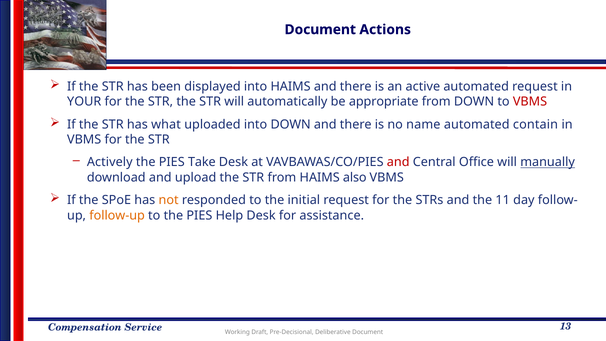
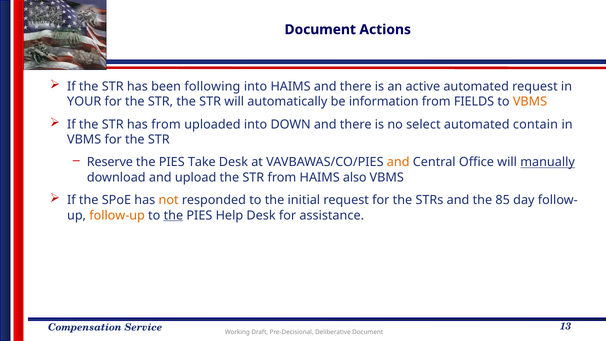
displayed: displayed -> following (212, 86)
appropriate: appropriate -> information (384, 102)
from DOWN: DOWN -> FIELDS (474, 102)
VBMS colour: red -> orange (530, 102)
has what: what -> from (166, 124)
name: name -> select (423, 124)
Actively: Actively -> Reserve (110, 162)
and colour: red -> orange (398, 162)
11: 11 -> 85 (503, 200)
the underline: none -> present (173, 215)
